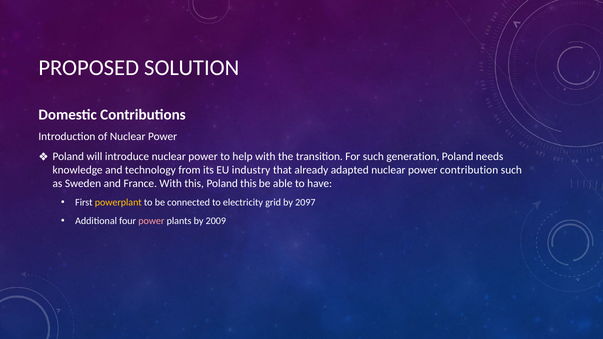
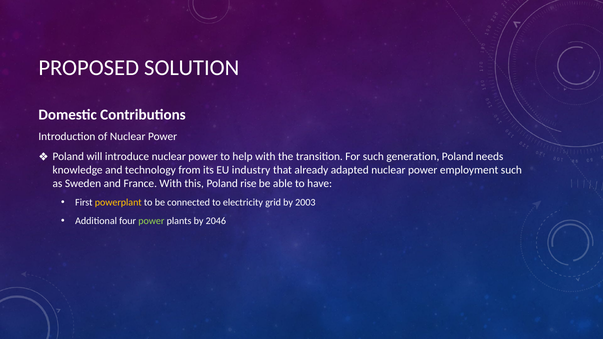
contribution: contribution -> employment (469, 170)
Poland this: this -> rise (248, 184)
2097: 2097 -> 2003 (305, 203)
power colour: pink -> light green (151, 221)
2009: 2009 -> 2046 (216, 221)
